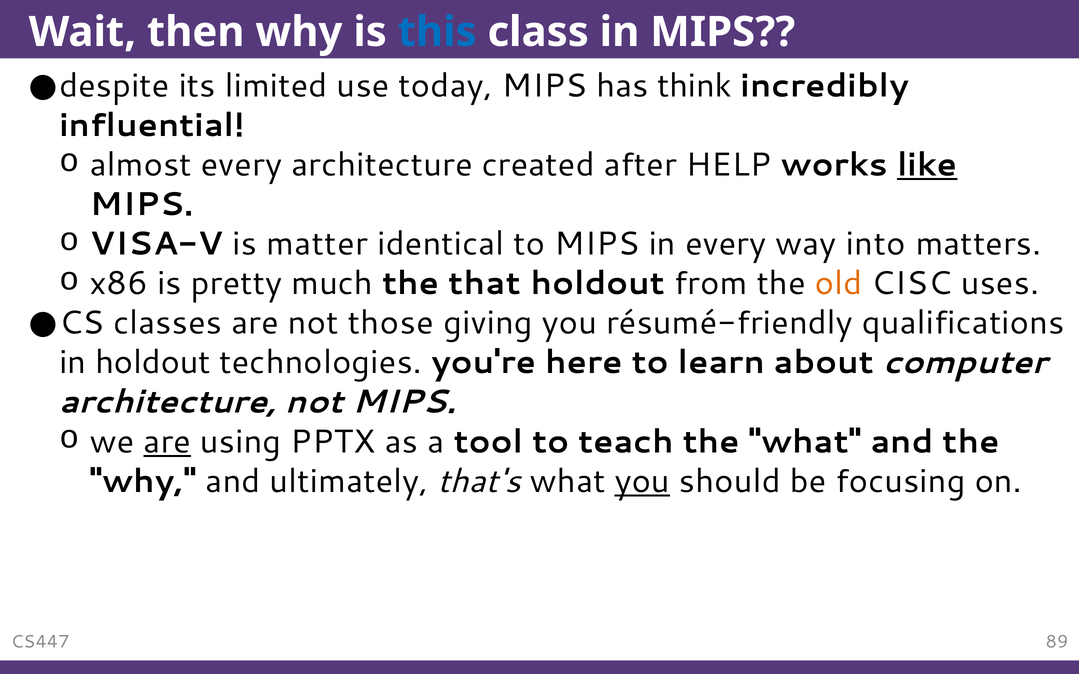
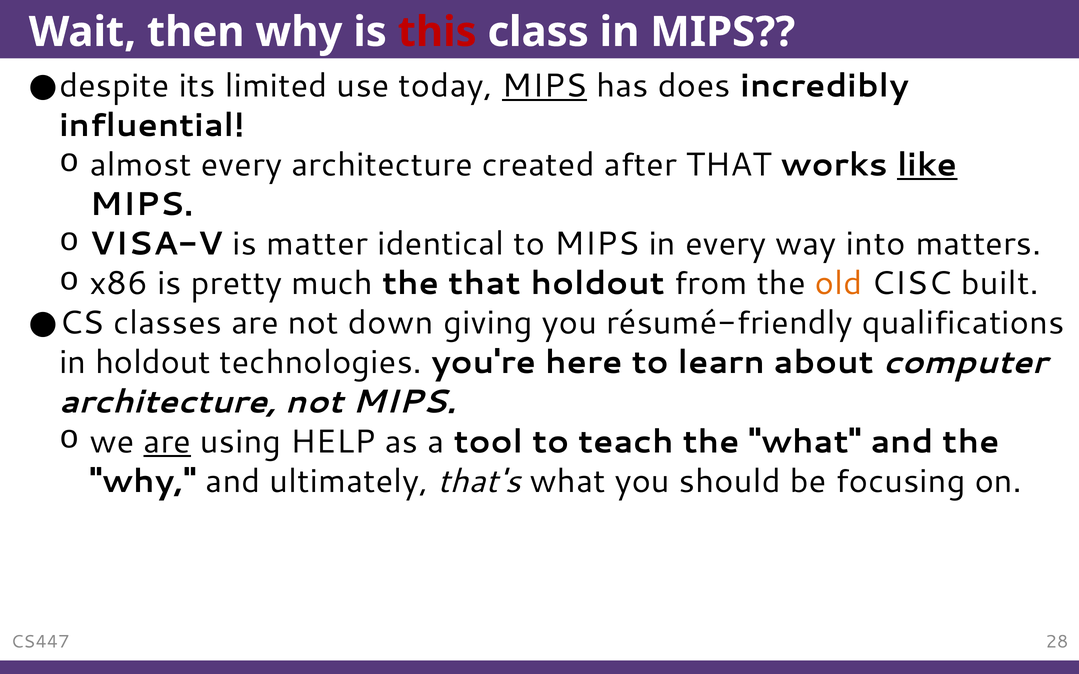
this colour: blue -> red (437, 32)
MIPS underline: none -> present (544, 86)
think: think -> does (694, 86)
after HELP: HELP -> THAT (729, 165)
uses: uses -> built (1000, 284)
those: those -> down (391, 323)
PPTX: PPTX -> HELP (333, 442)
you underline: present -> none (642, 481)
89: 89 -> 28 (1057, 642)
